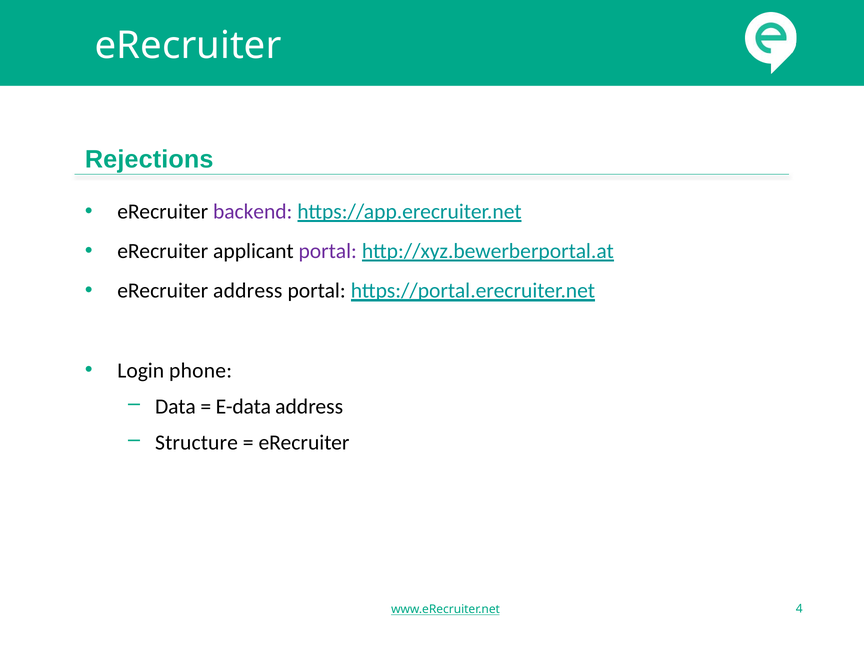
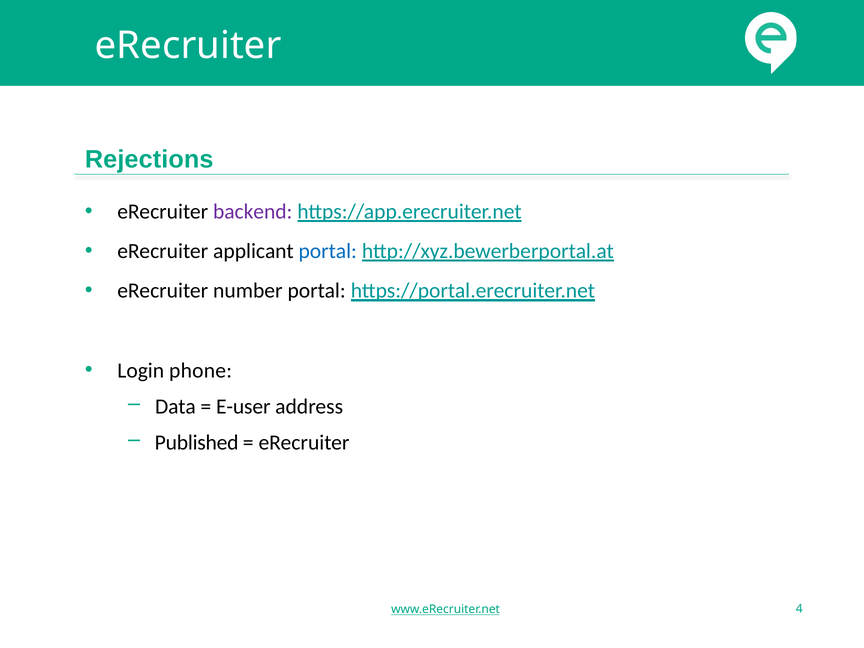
portal colour: purple -> blue (328, 251)
eRecruiter address: address -> number (248, 291)
E-data: E-data -> E-user (243, 406)
Structure: Structure -> Published (197, 442)
